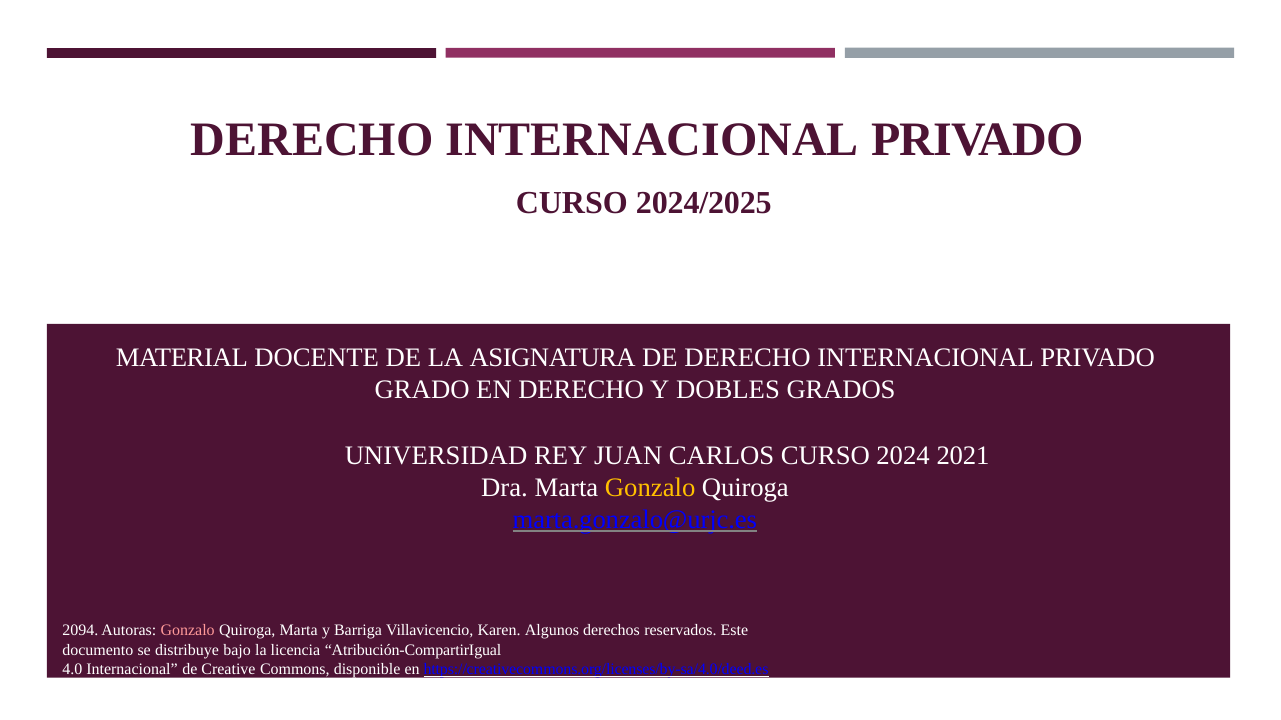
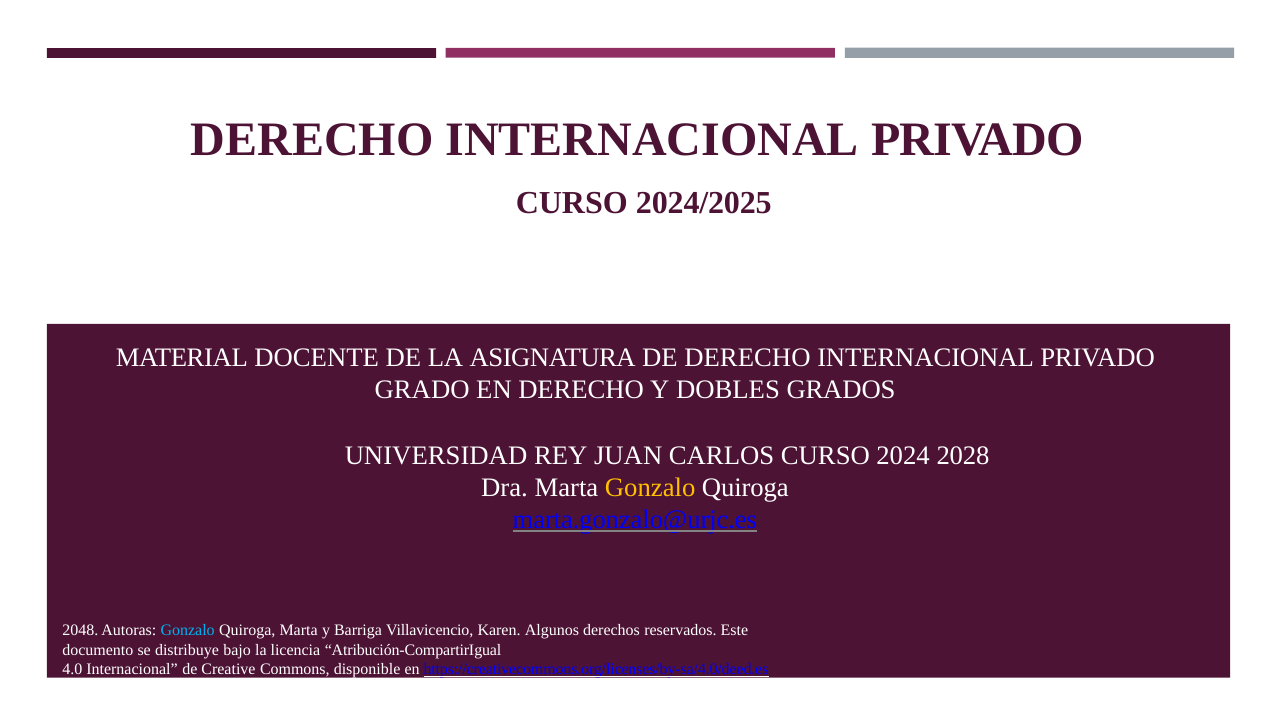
2021: 2021 -> 2028 (963, 456)
2094: 2094 -> 2048 (80, 631)
Gonzalo colour: pink -> light blue (188, 631)
